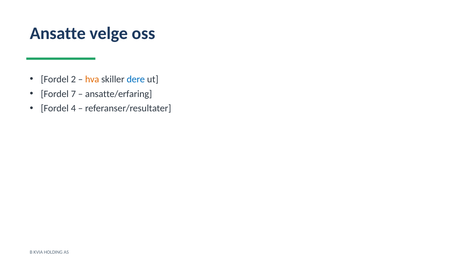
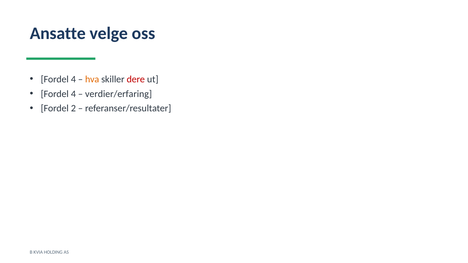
2: 2 -> 4 (73, 79)
dere colour: blue -> red (136, 79)
7: 7 -> 4 (73, 94)
ansatte/erfaring: ansatte/erfaring -> verdier/erfaring (119, 94)
4: 4 -> 2 (73, 109)
